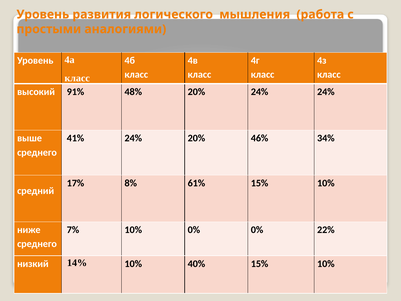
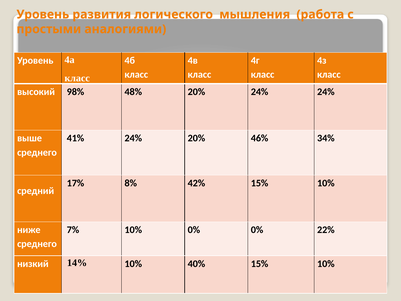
91%: 91% -> 98% (75, 92)
61%: 61% -> 42% (196, 183)
